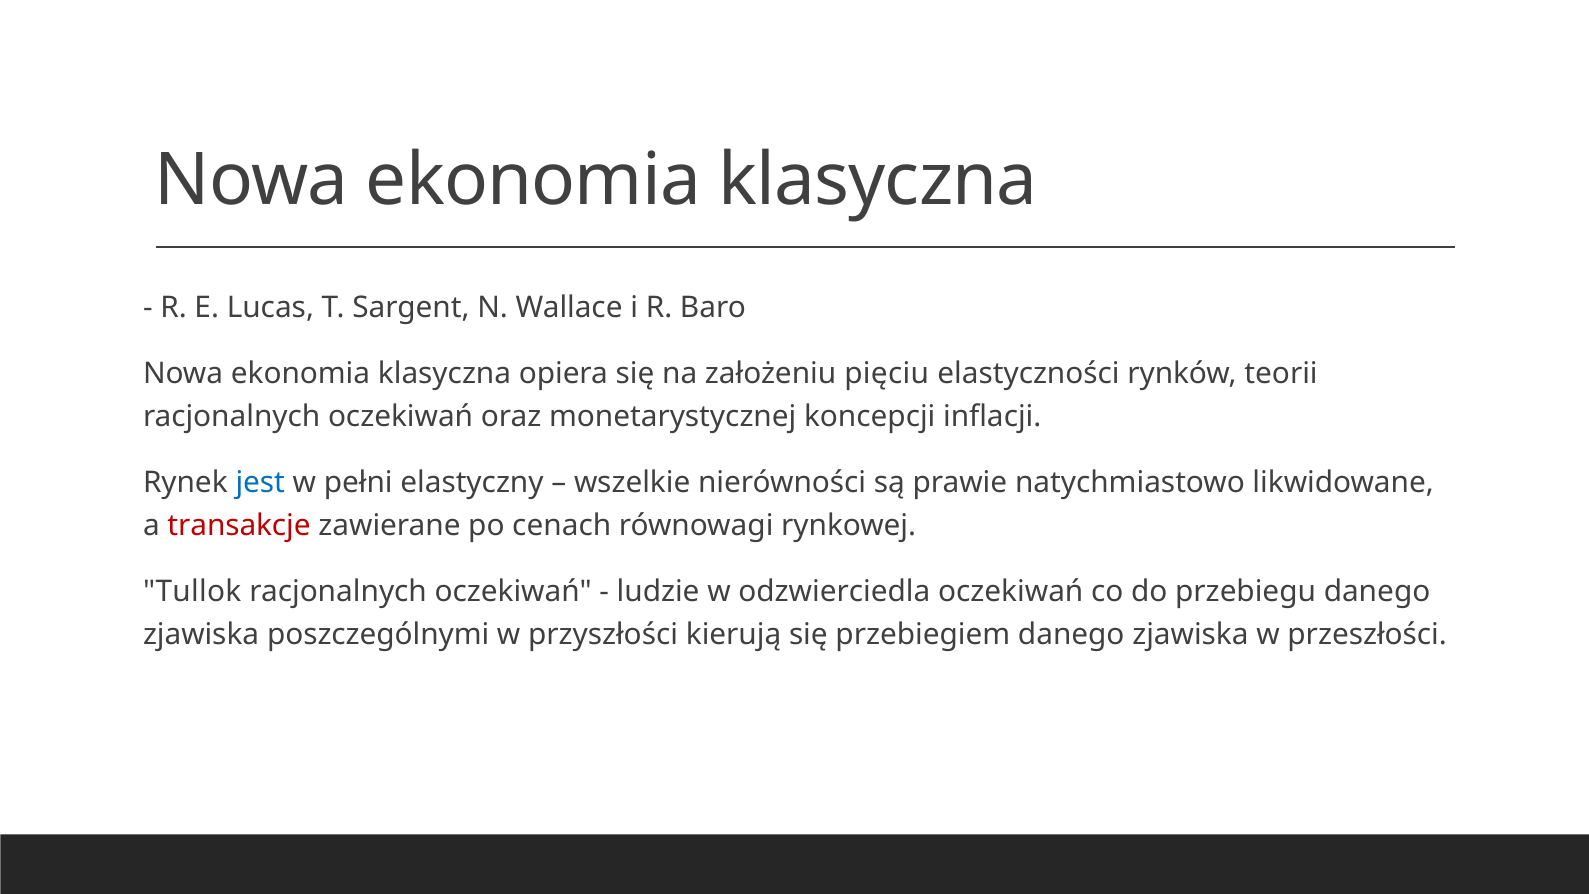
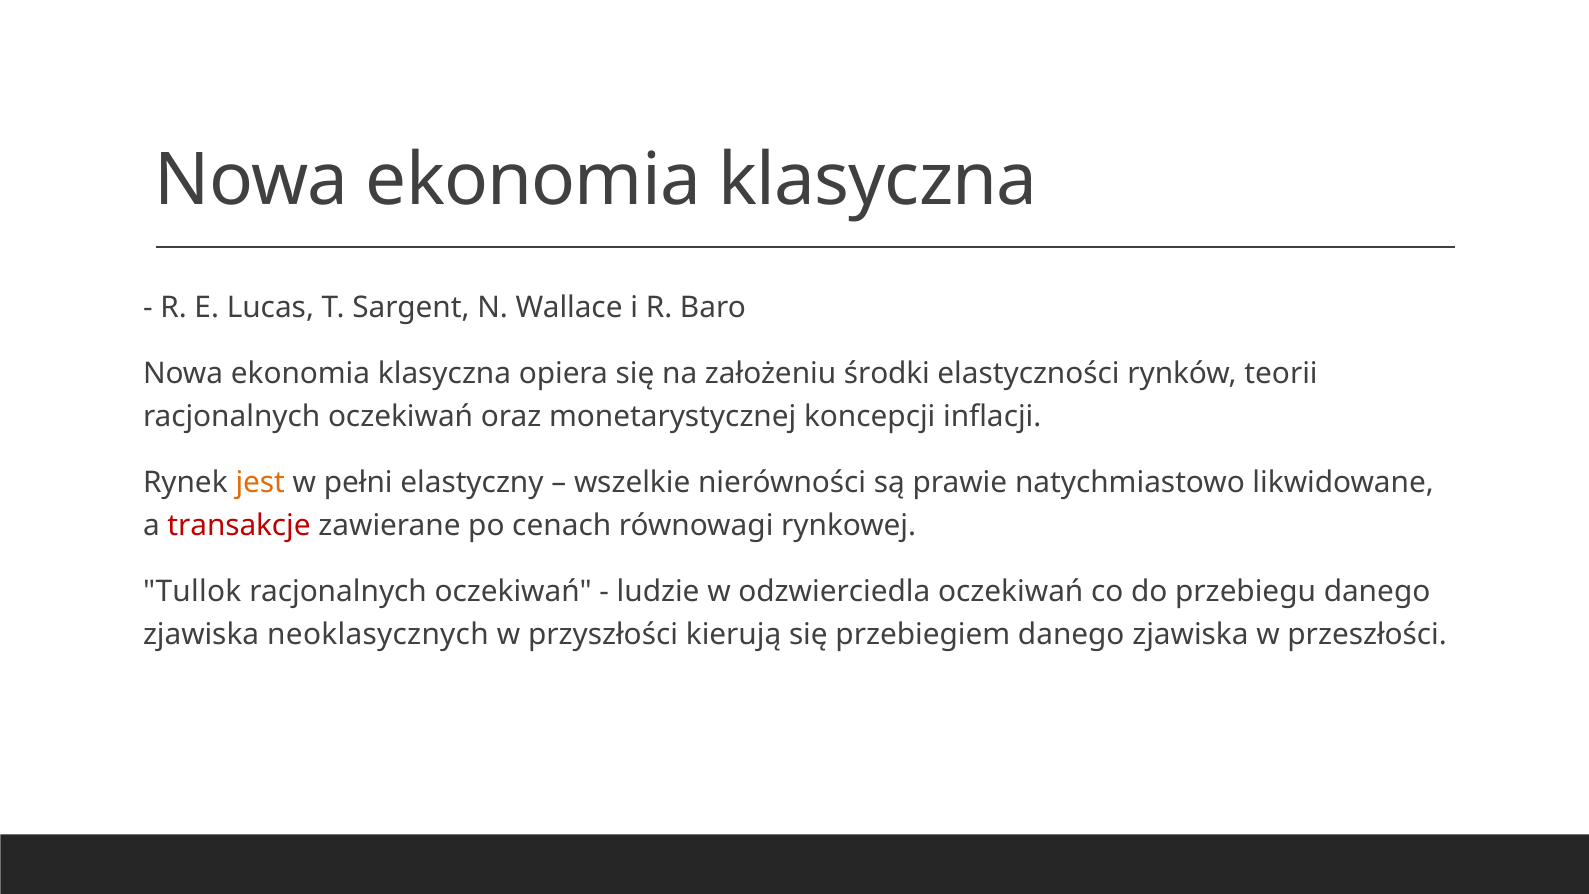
pięciu: pięciu -> środki (887, 374)
jest colour: blue -> orange (260, 483)
poszczególnymi: poszczególnymi -> neoklasycznych (378, 635)
